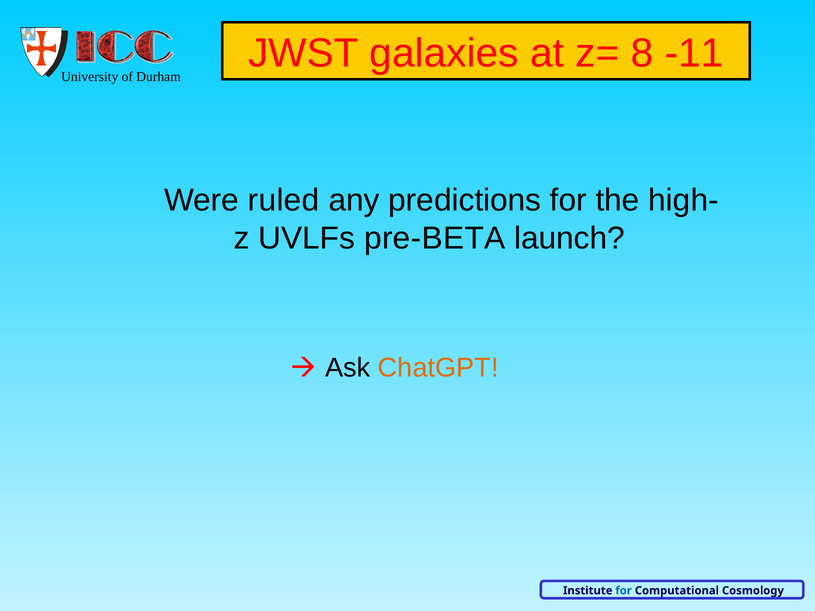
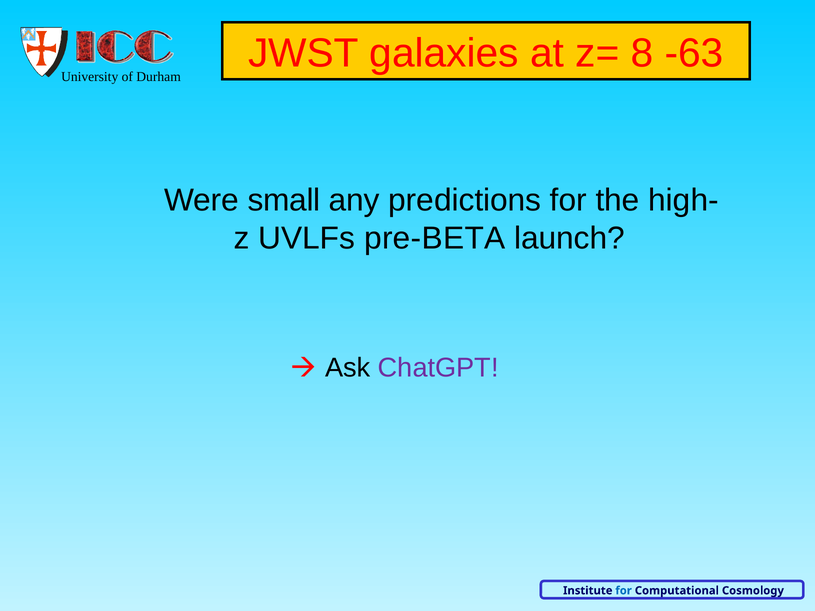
-11: -11 -> -63 (694, 54)
ruled: ruled -> small (284, 201)
ChatGPT colour: orange -> purple (438, 368)
